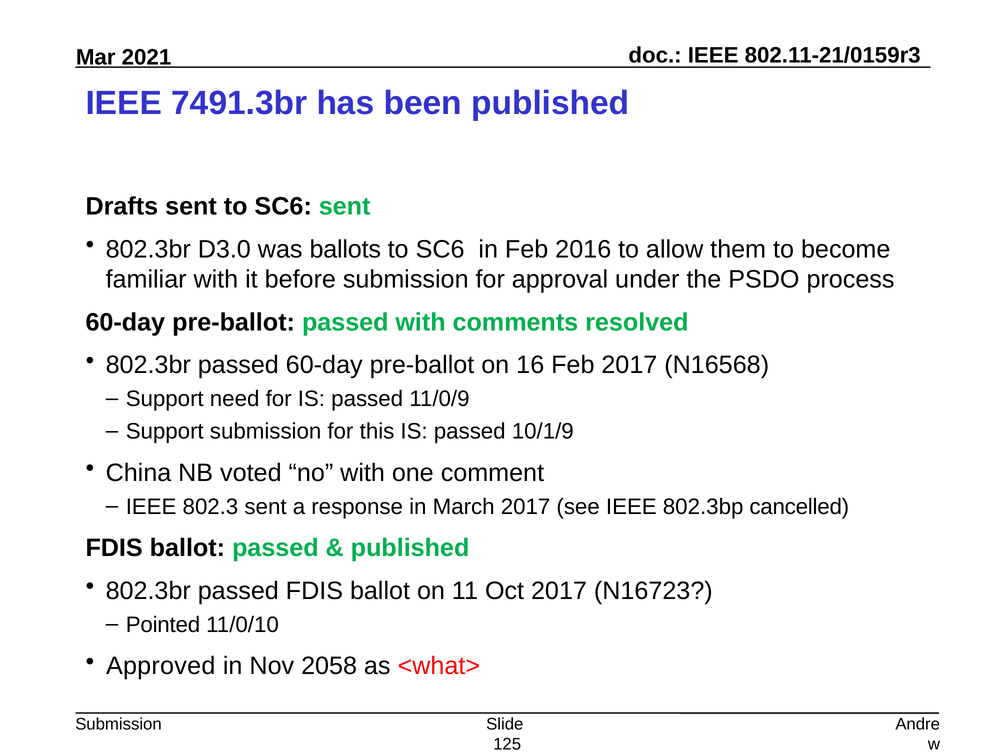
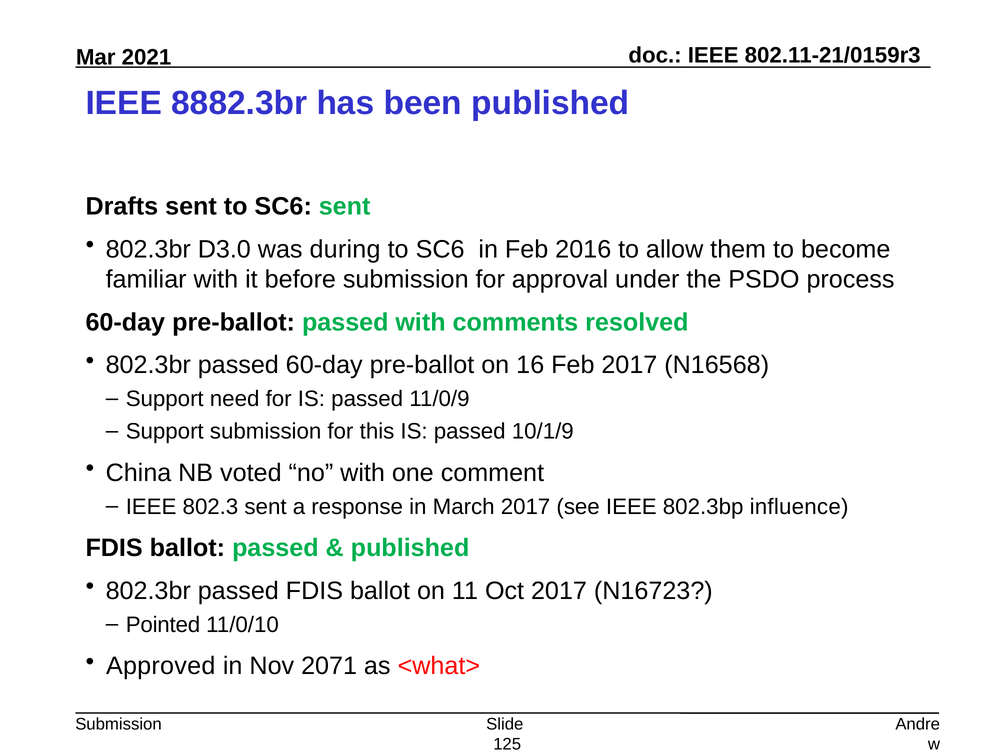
7491.3br: 7491.3br -> 8882.3br (239, 103)
ballots: ballots -> during (345, 249)
cancelled: cancelled -> influence (799, 506)
2058: 2058 -> 2071 (329, 666)
